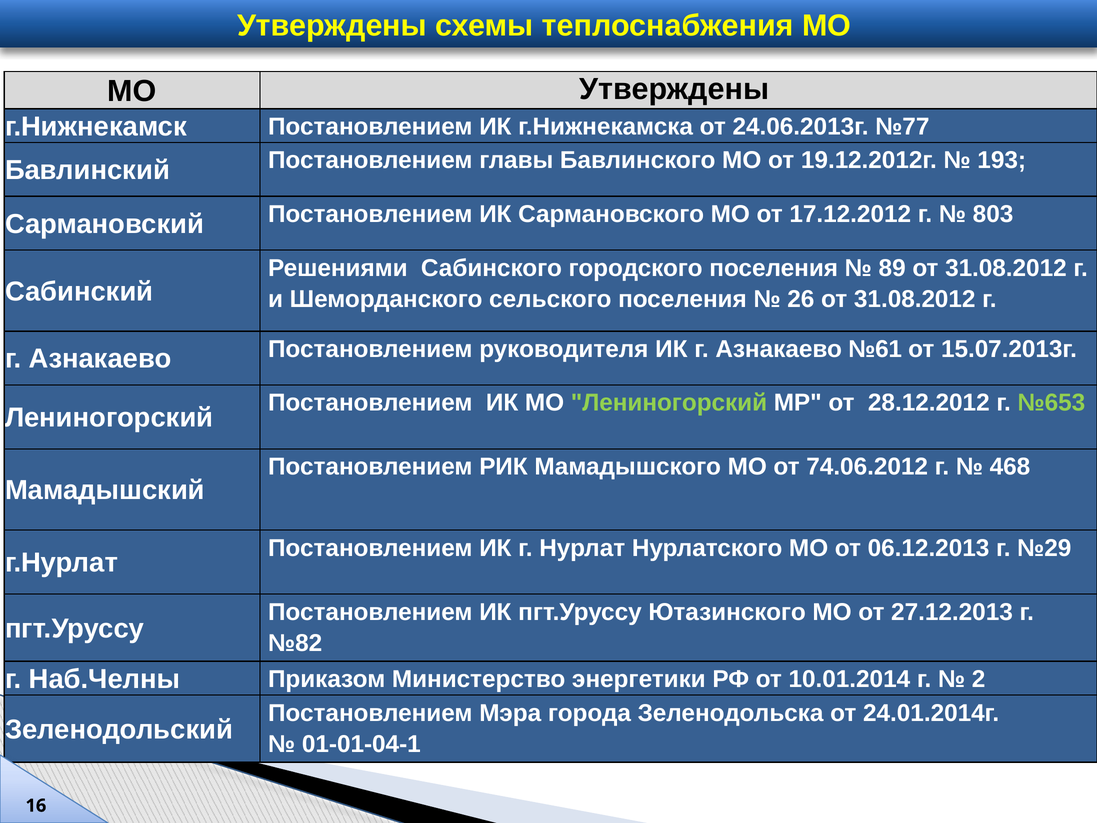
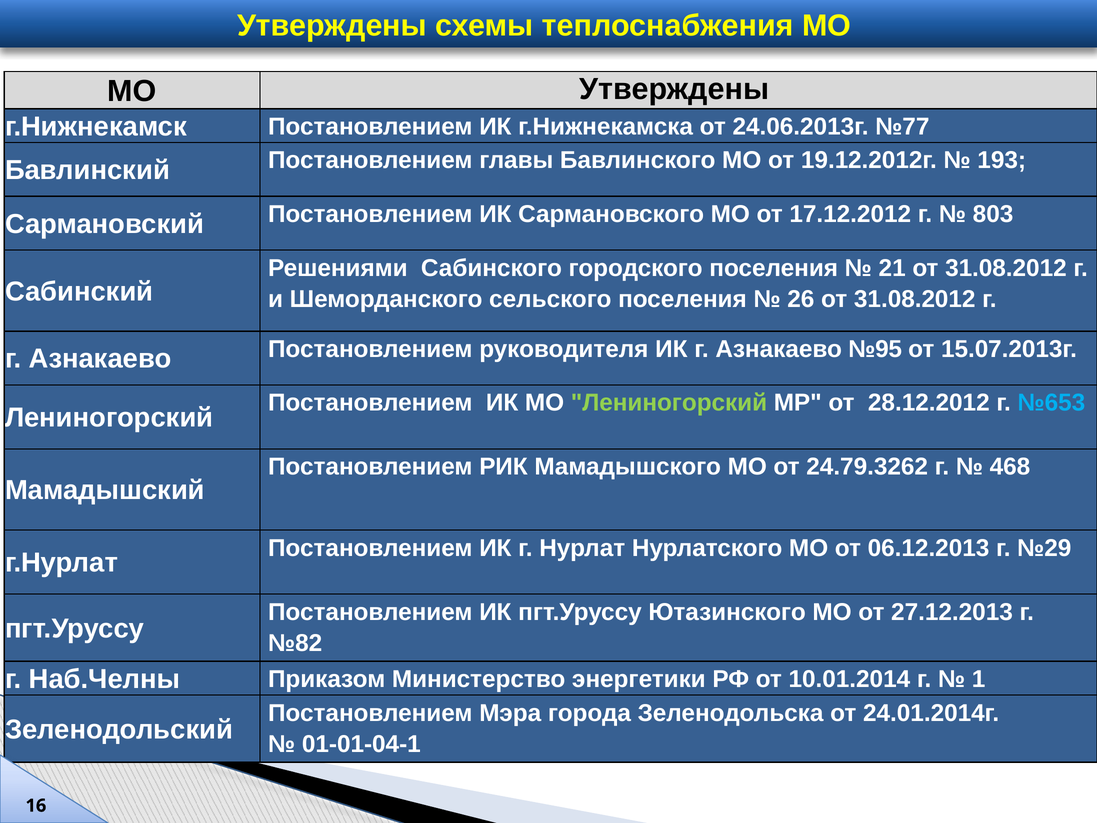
89: 89 -> 21 (892, 268)
№61: №61 -> №95 (875, 349)
№653 colour: light green -> light blue (1051, 403)
74.06.2012: 74.06.2012 -> 24.79.3262 (867, 467)
2: 2 -> 1 (979, 679)
